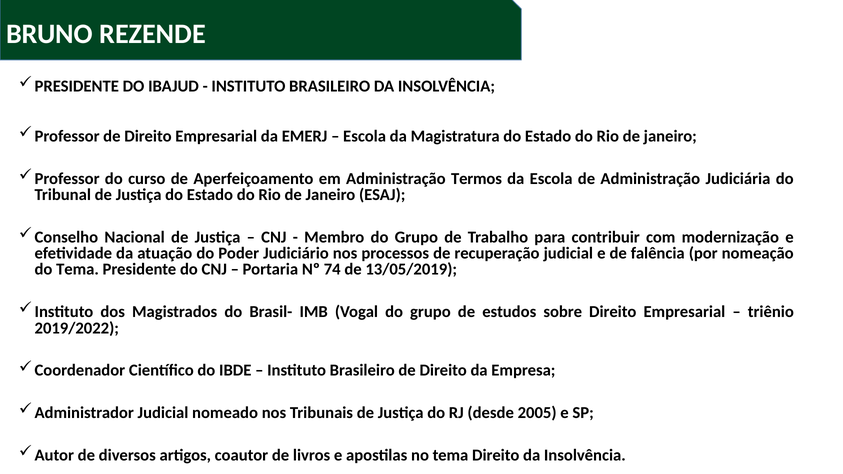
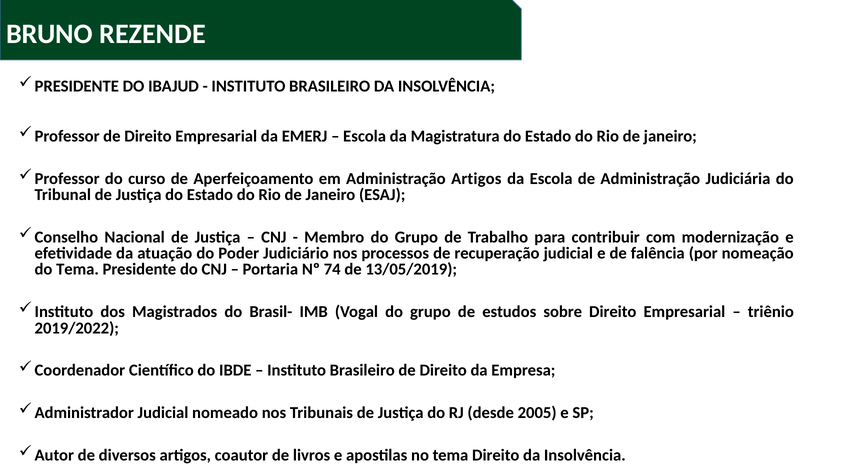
Administração Termos: Termos -> Artigos (476, 179)
